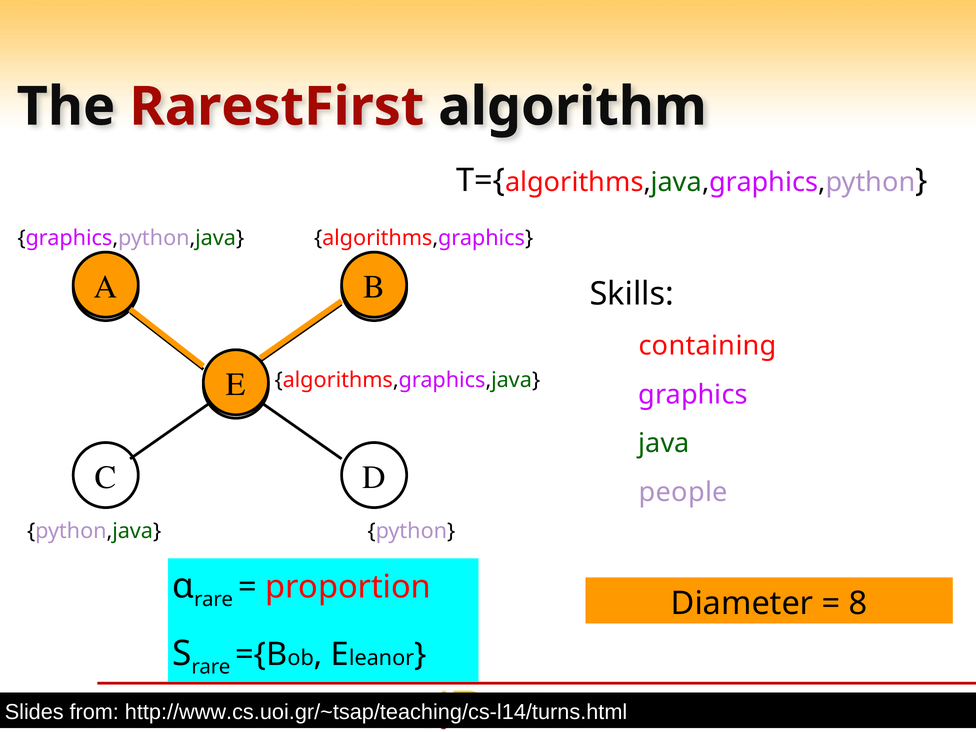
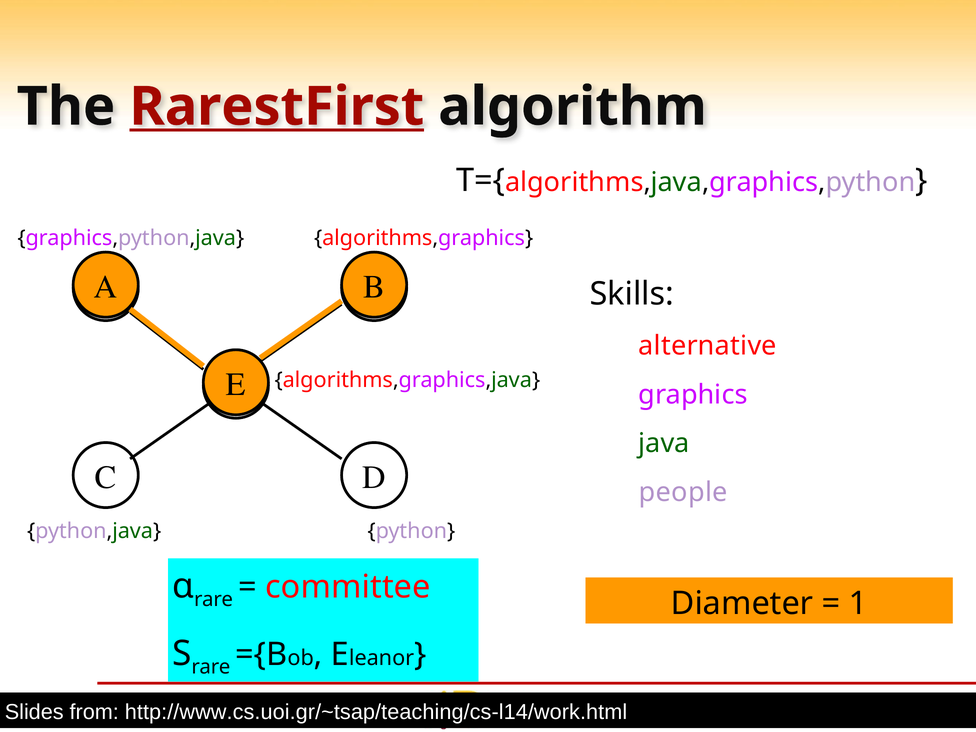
RarestFirst underline: none -> present (277, 107)
containing: containing -> alternative (708, 346)
proportion: proportion -> committee (348, 587)
8: 8 -> 1 (858, 603)
http://www.cs.uoi.gr/~tsap/teaching/cs-l14/turns.html: http://www.cs.uoi.gr/~tsap/teaching/cs-l14/turns.html -> http://www.cs.uoi.gr/~tsap/teaching/cs-l14/work.html (376, 712)
